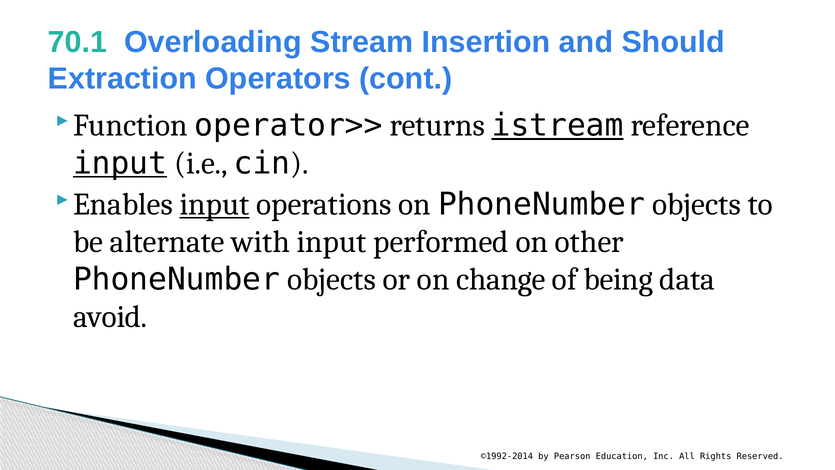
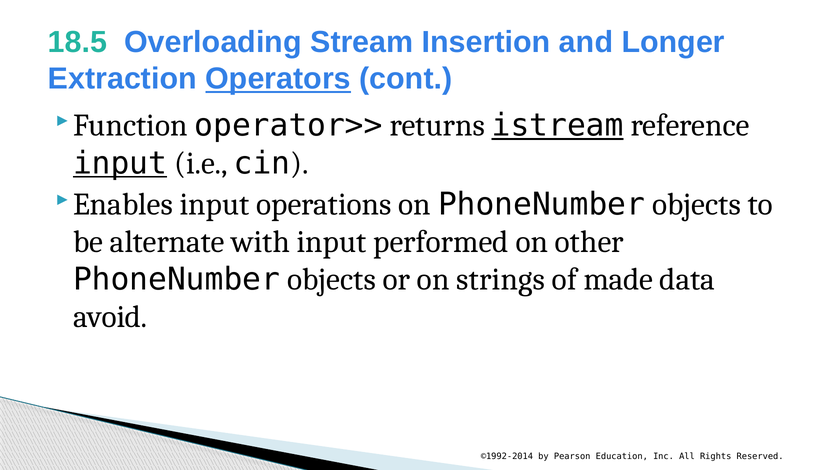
70.1: 70.1 -> 18.5 (78, 42)
Should: Should -> Longer (673, 42)
Operators underline: none -> present (278, 79)
input underline: present -> none (215, 204)
change: change -> strings (501, 279)
being: being -> made (618, 279)
